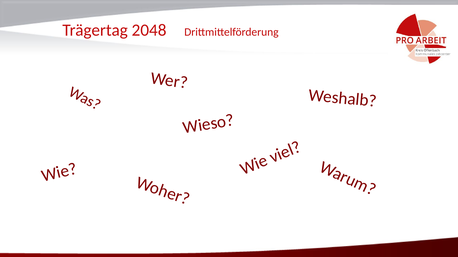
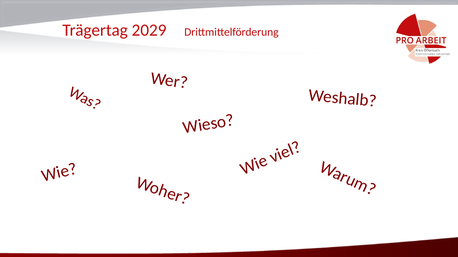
2048: 2048 -> 2029 (149, 30)
